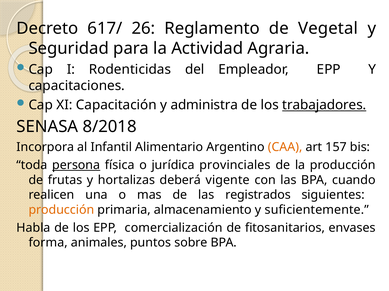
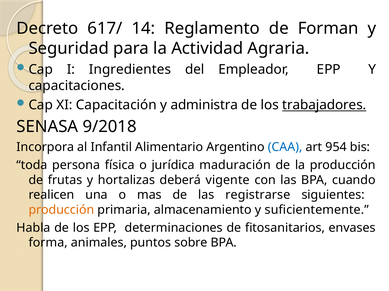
26: 26 -> 14 (143, 28)
Vegetal: Vegetal -> Forman (328, 28)
Rodenticidas: Rodenticidas -> Ingredientes (130, 70)
8/2018: 8/2018 -> 9/2018 (110, 127)
CAA colour: orange -> blue (285, 147)
157: 157 -> 954 (336, 147)
persona underline: present -> none (76, 165)
provinciales: provinciales -> maduración (235, 165)
registrados: registrados -> registrarse (258, 195)
comercialización: comercialización -> determinaciones (174, 228)
